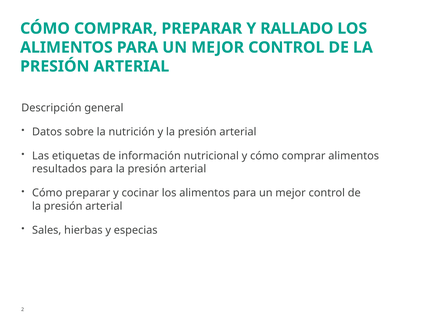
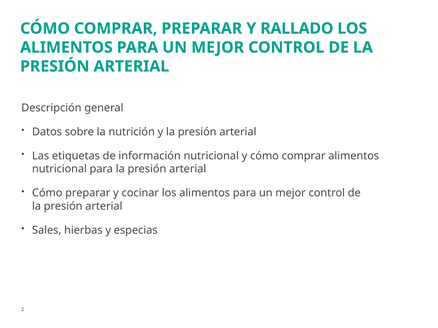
resultados: resultados -> nutricional (59, 169)
